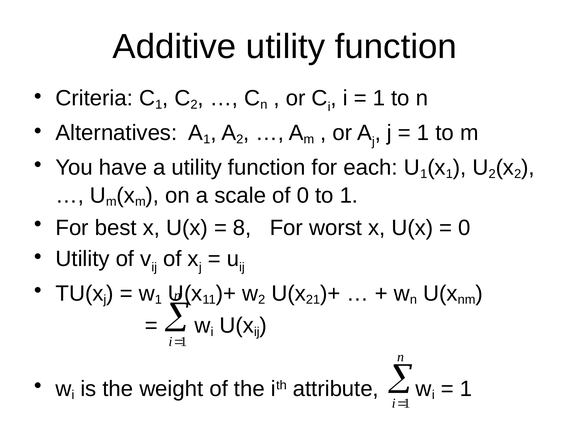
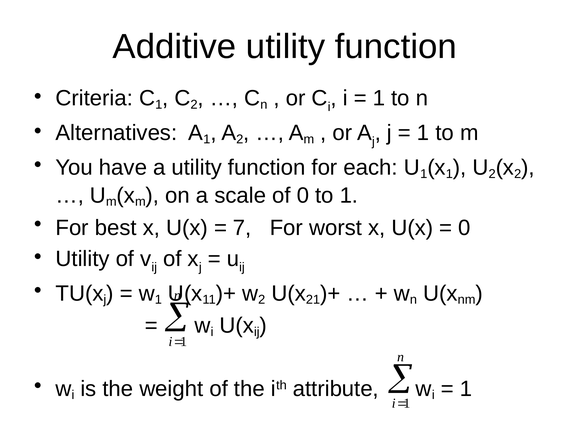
8: 8 -> 7 (242, 228)
